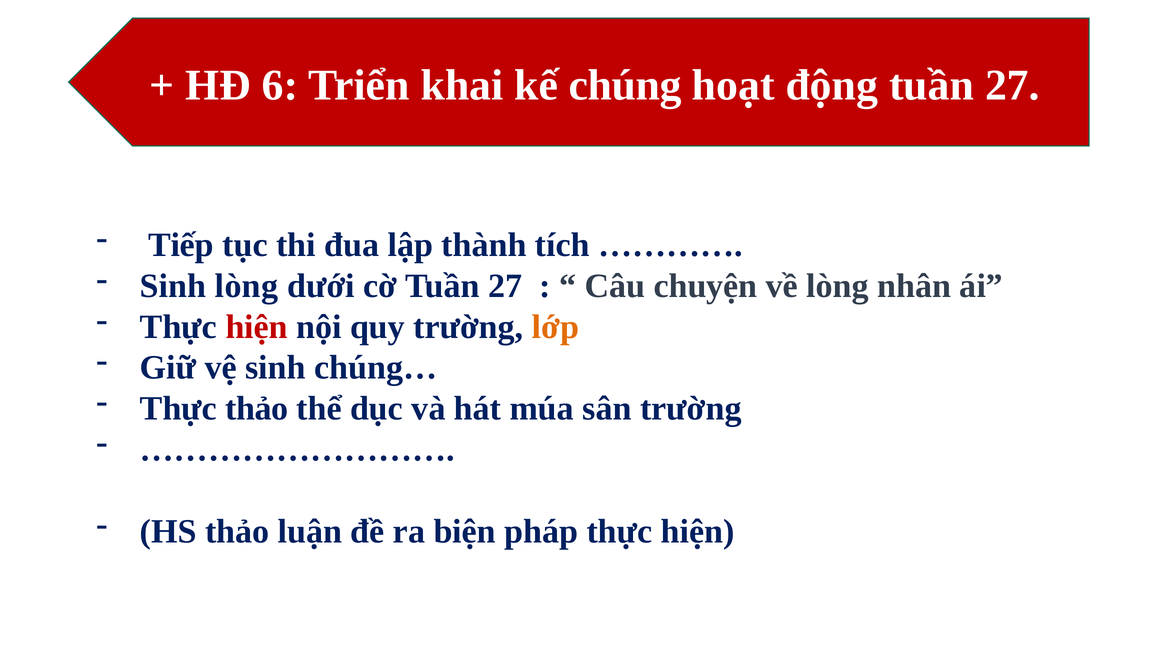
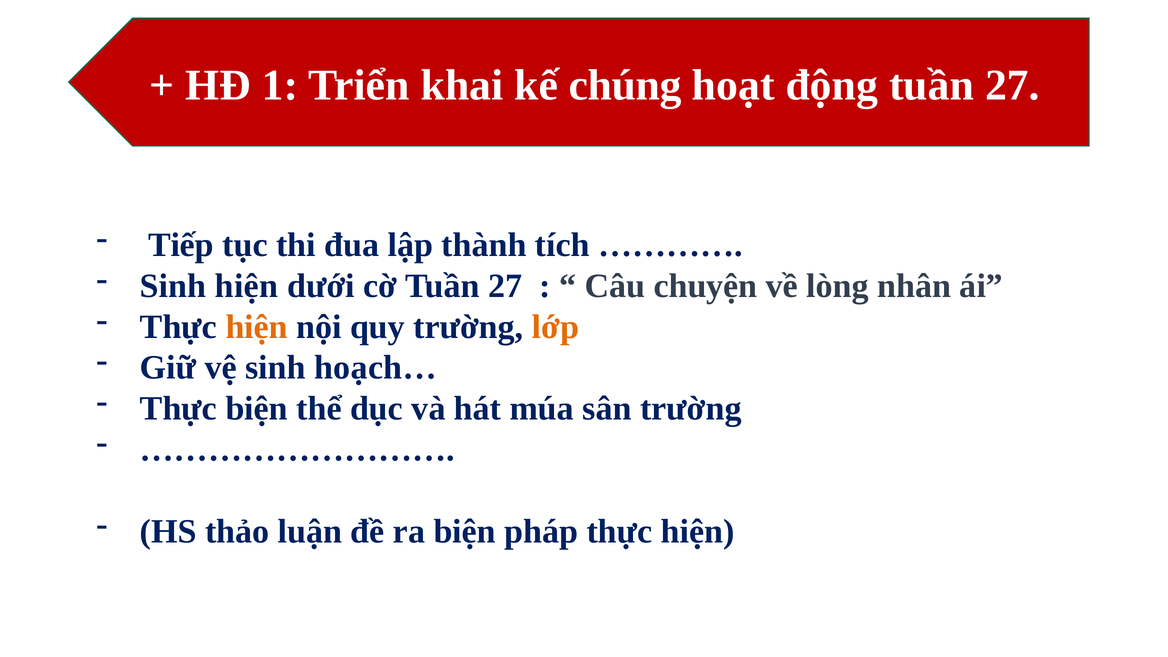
6: 6 -> 1 (280, 85)
Sinh lòng: lòng -> hiện (247, 286)
hiện colour: red -> orange (257, 327)
chúng…: chúng… -> hoạch… (376, 368)
Thực thảo: thảo -> biện (257, 409)
